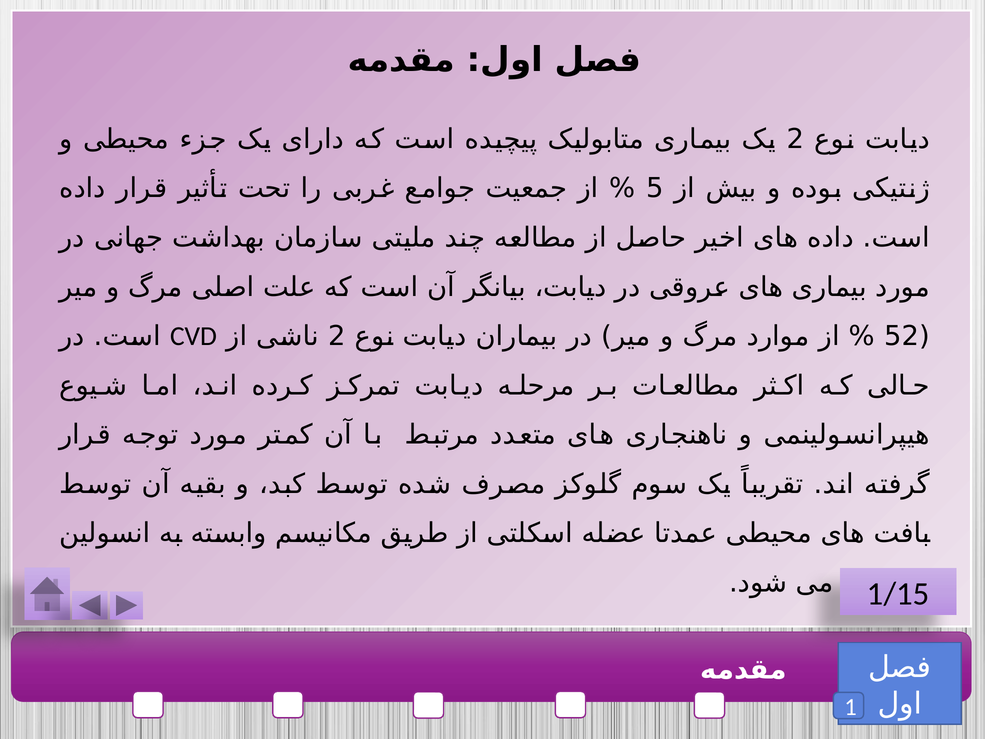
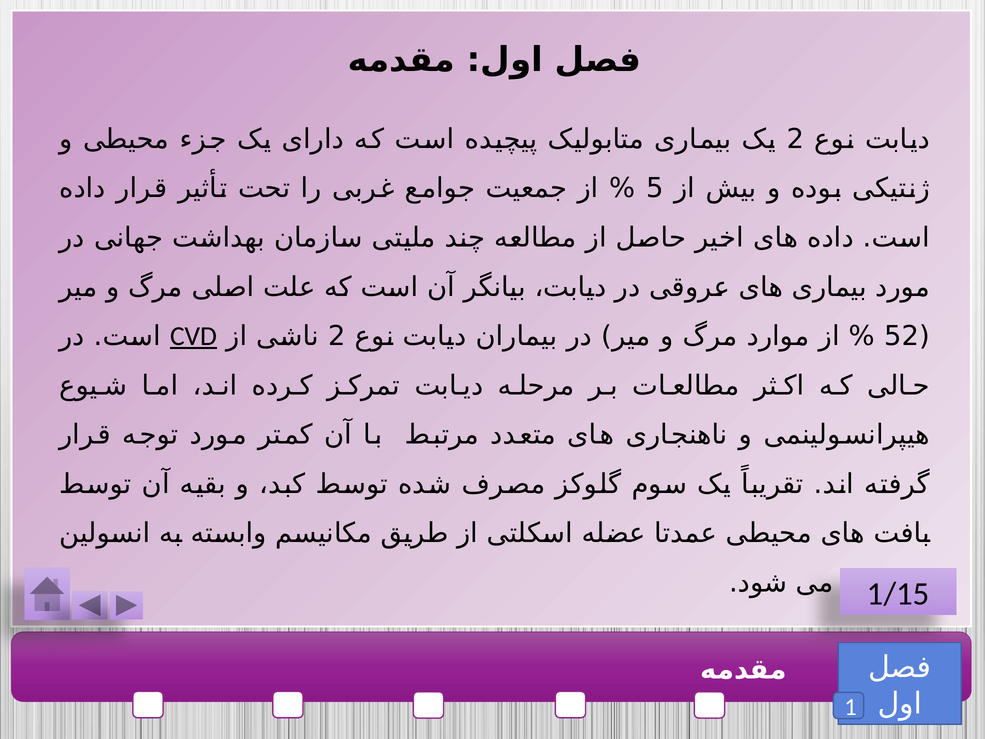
CVD underline: none -> present (193, 336)
